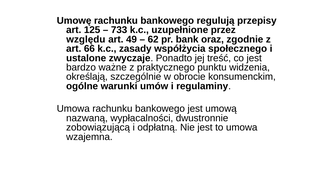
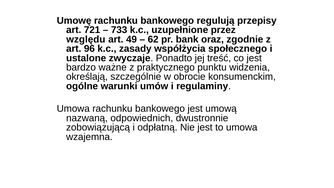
125: 125 -> 721 (92, 30)
66: 66 -> 96 (89, 49)
wypłacalności: wypłacalności -> odpowiednich (142, 118)
